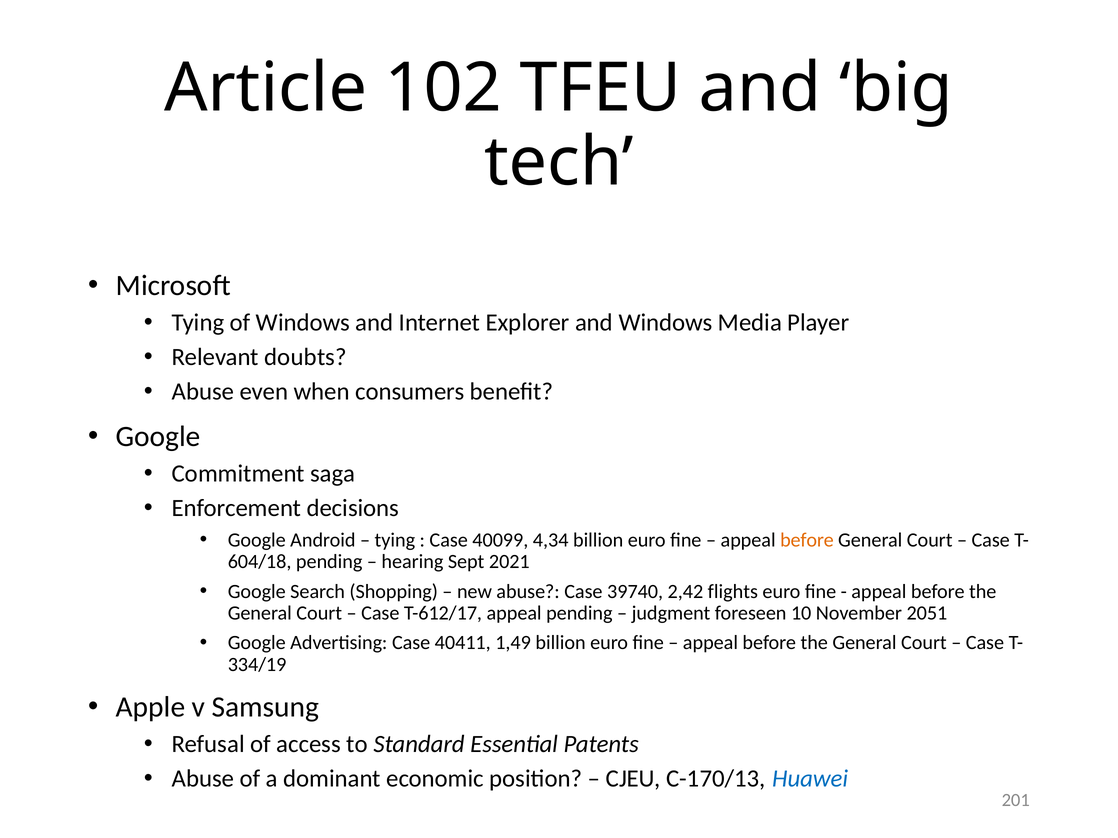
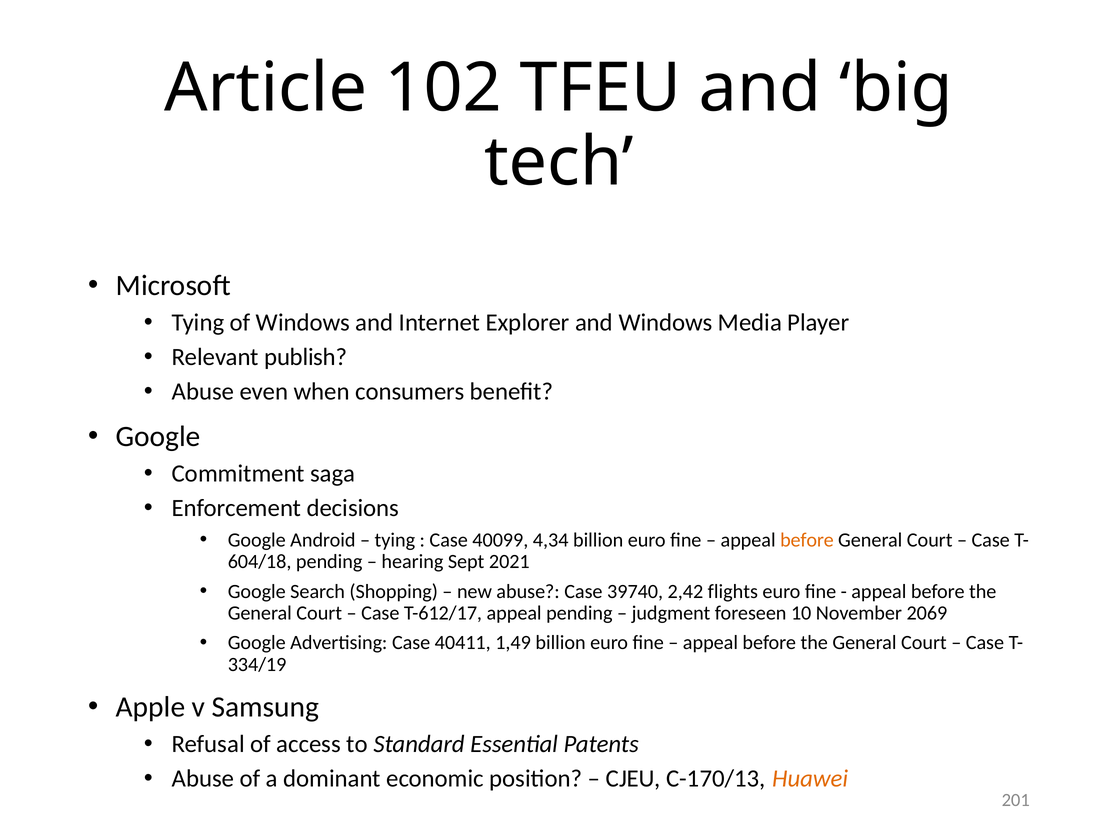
doubts: doubts -> publish (306, 357)
2051: 2051 -> 2069 (927, 614)
Huawei colour: blue -> orange (810, 779)
